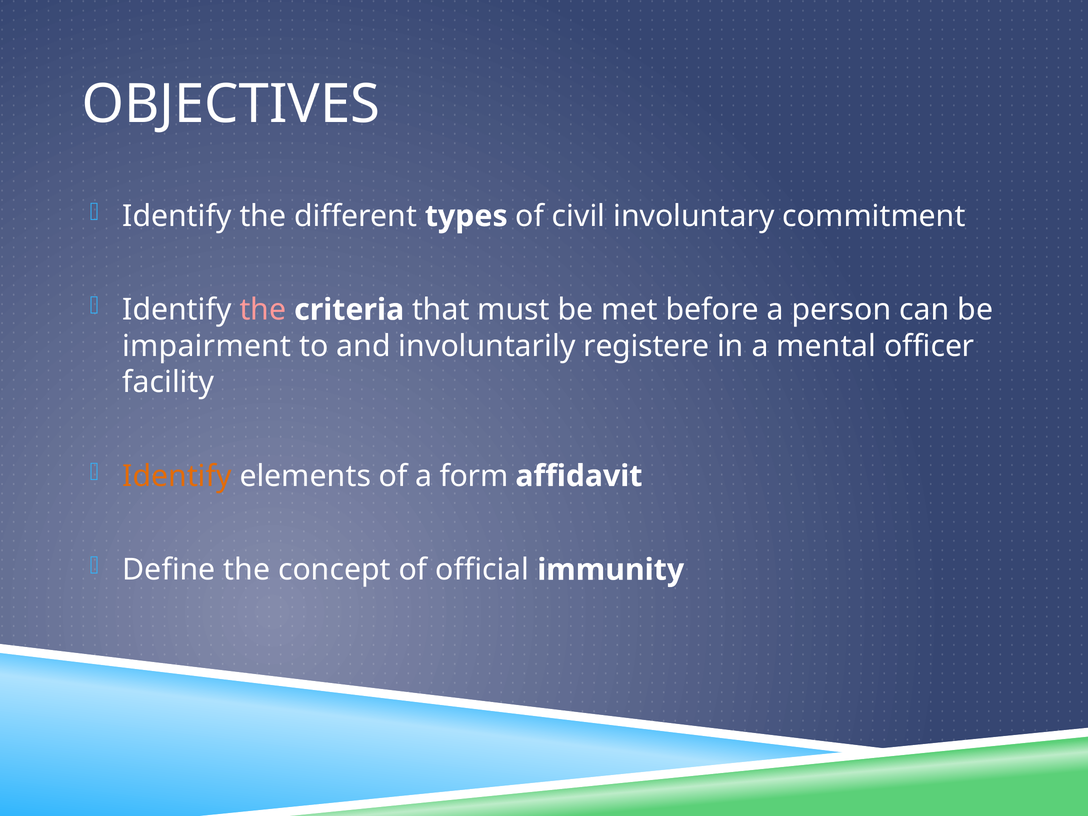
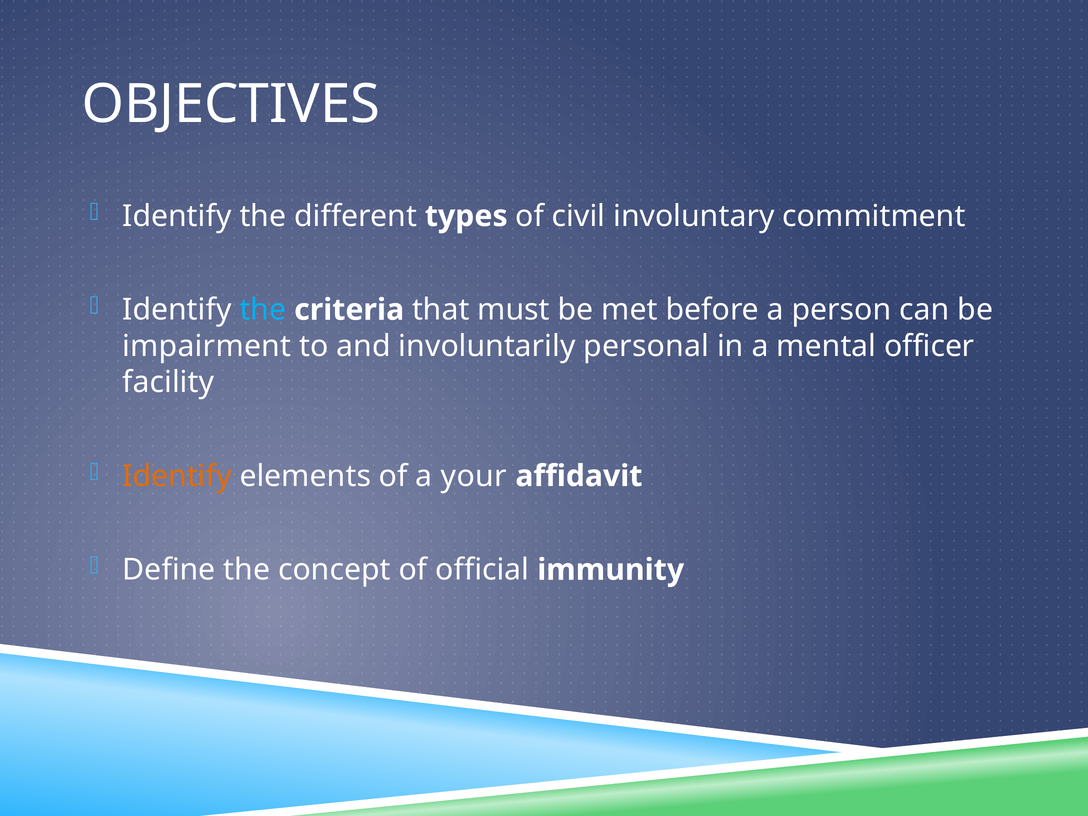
the colour: pink -> light blue (263, 310)
registere: registere -> personal (646, 346)
form: form -> your (474, 476)
